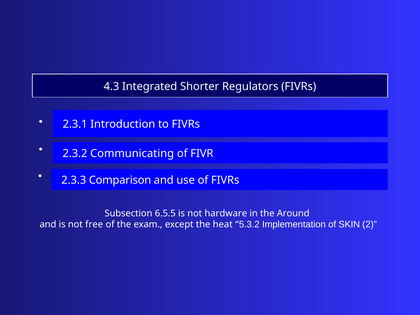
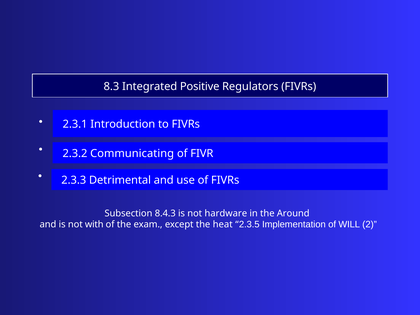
4.3: 4.3 -> 8.3 (111, 86)
Shorter: Shorter -> Positive (200, 86)
Comparison: Comparison -> Detrimental (120, 180)
6.5.5: 6.5.5 -> 8.4.3 (165, 213)
free: free -> with (94, 225)
5.3.2: 5.3.2 -> 2.3.5 (249, 225)
SKIN: SKIN -> WILL (349, 225)
